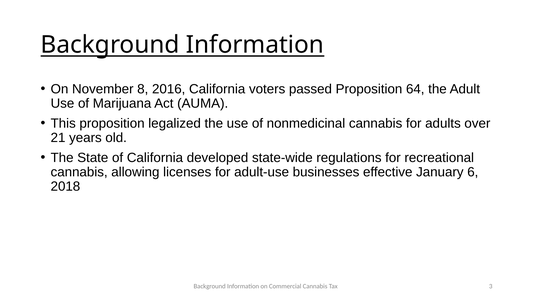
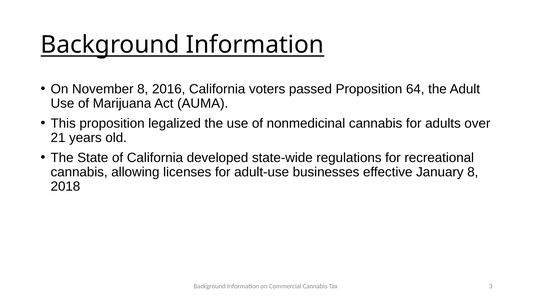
January 6: 6 -> 8 (473, 172)
